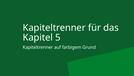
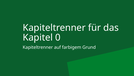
5: 5 -> 0 (58, 37)
